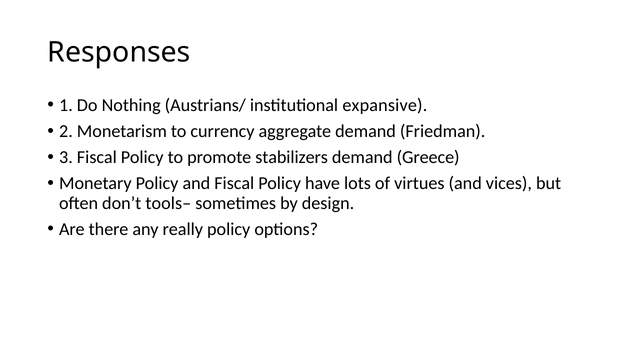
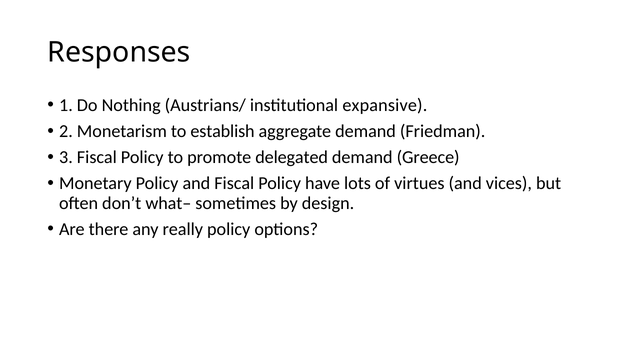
currency: currency -> establish (223, 131)
stabilizers: stabilizers -> delegated (292, 157)
tools–: tools– -> what– (168, 203)
